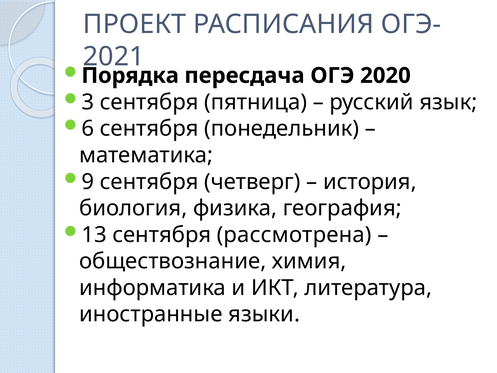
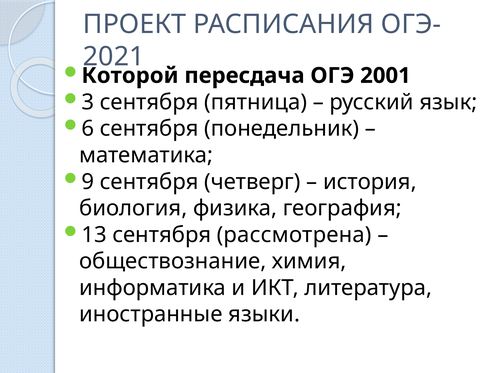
Порядка: Порядка -> Которой (130, 76)
2020: 2020 -> 2001 (385, 76)
